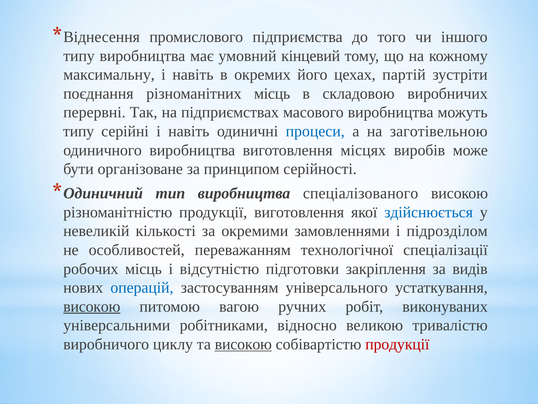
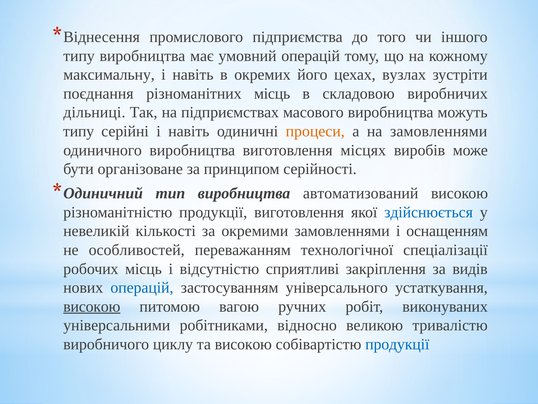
умовний кінцевий: кінцевий -> операцій (311, 56)
партій: партій -> вузлах (404, 75)
перервні: перервні -> дільниці (94, 112)
процеси colour: blue -> orange (315, 131)
на заготівельною: заготівельною -> замовленнями (439, 131)
спеціалізованого: спеціалізованого -> автоматизований (361, 193)
підрозділом: підрозділом -> оснащенням (447, 231)
підготовки: підготовки -> сприятливі (303, 269)
високою underline: present -> none (243, 344)
продукції colour: red -> blue (397, 344)
